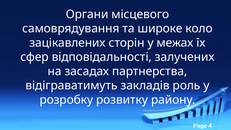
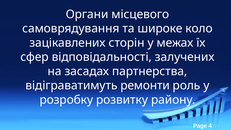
закладів: закладів -> ремонти (145, 86)
